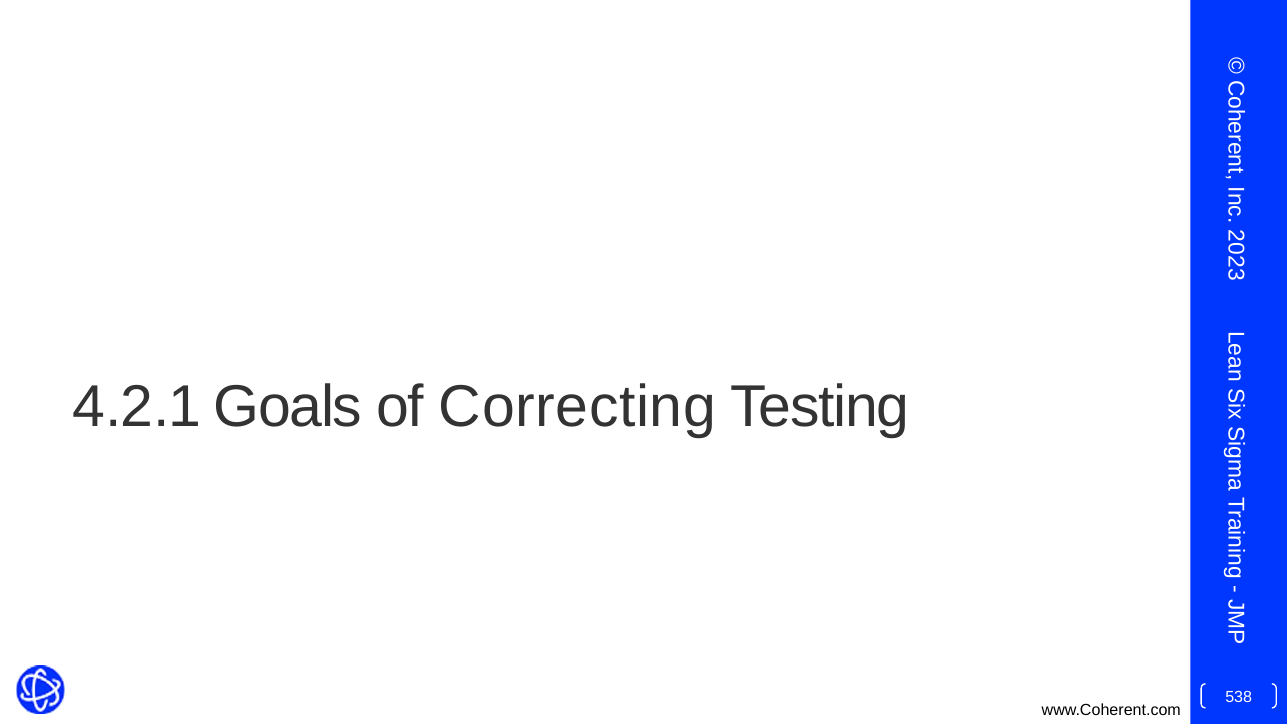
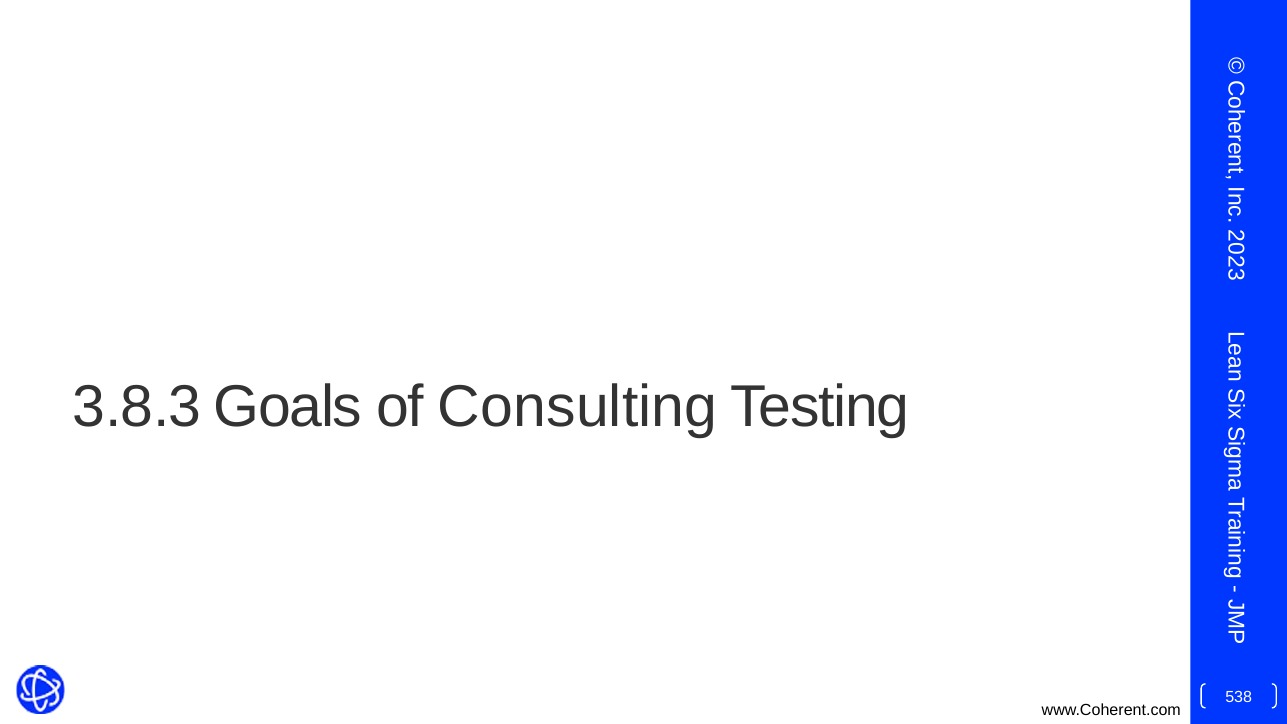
4.2.1: 4.2.1 -> 3.8.3 (137, 407)
Correcting: Correcting -> Consulting (578, 407)
